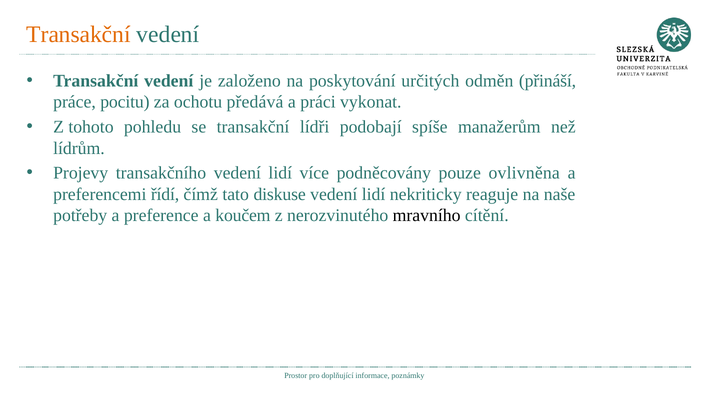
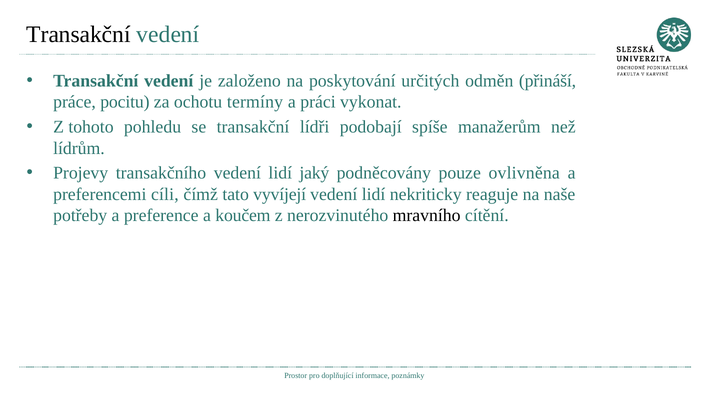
Transakční colour: orange -> black (79, 34)
předává: předává -> termíny (255, 102)
více: více -> jaký (314, 173)
řídí: řídí -> cíli (165, 194)
diskuse: diskuse -> vyvíjejí (280, 194)
